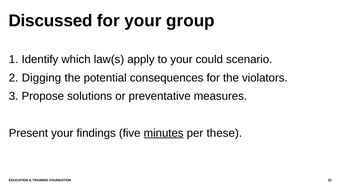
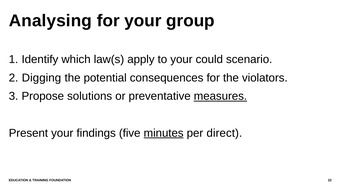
Discussed: Discussed -> Analysing (50, 21)
measures underline: none -> present (220, 96)
these: these -> direct (224, 133)
